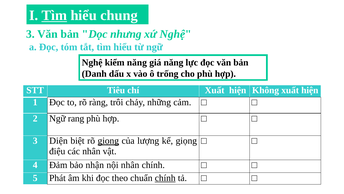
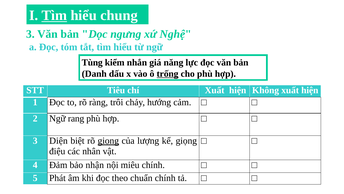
nhưng: nhưng -> ngưng (126, 34)
Nghệ: Nghệ -> Tùng (92, 62)
kiểm năng: năng -> nhắn (137, 62)
trống underline: none -> present (168, 74)
những: những -> hướng (159, 102)
nội nhân: nhân -> miêu (130, 165)
chính underline: present -> none (165, 177)
